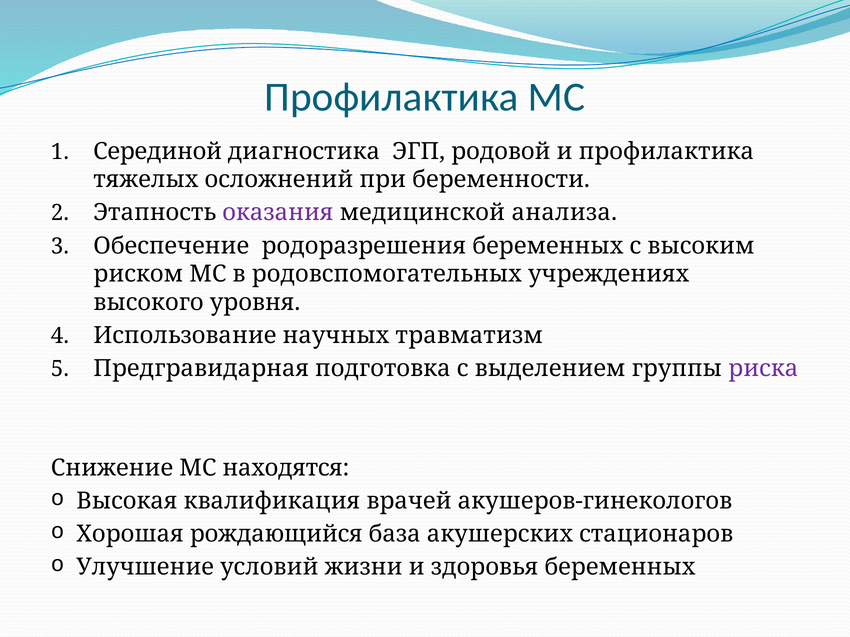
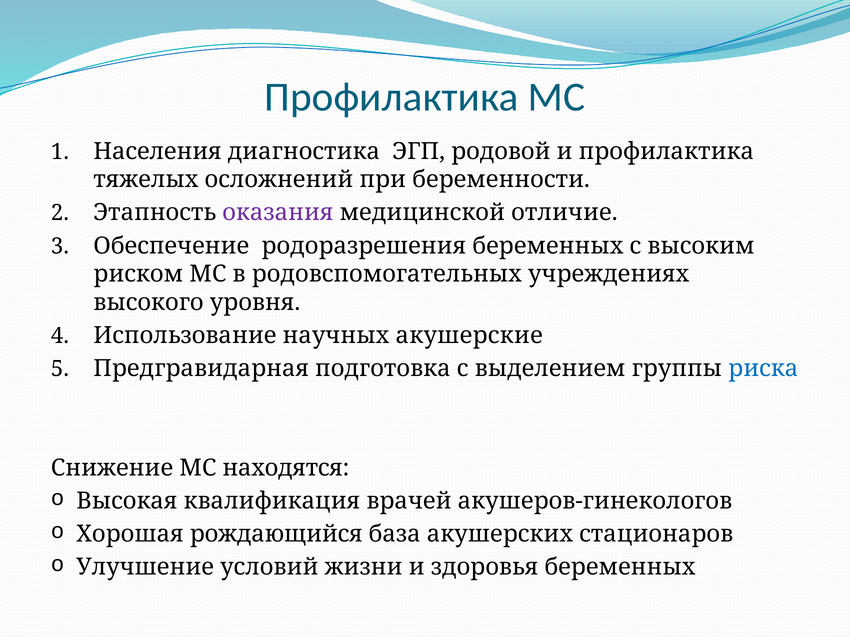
Серединой: Серединой -> Населения (157, 151)
анализа: анализа -> отличие (564, 213)
травматизм: травматизм -> акушерские (469, 336)
риска colour: purple -> blue (763, 369)
